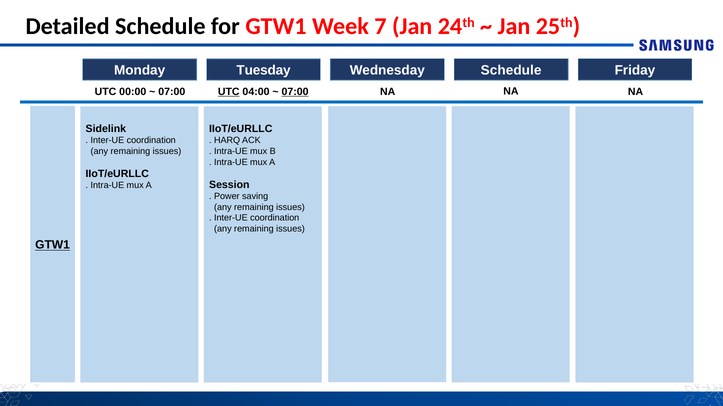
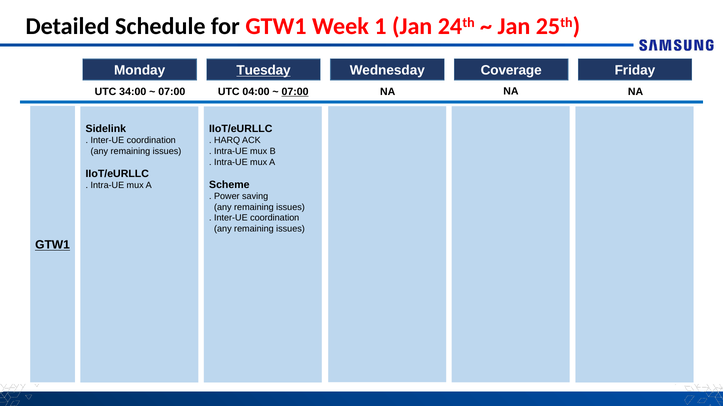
7: 7 -> 1 (380, 27)
Tuesday underline: none -> present (264, 71)
Wednesday Schedule: Schedule -> Coverage (511, 70)
00:00: 00:00 -> 34:00 (133, 92)
UTC underline: present -> none (229, 92)
Session: Session -> Scheme (229, 185)
